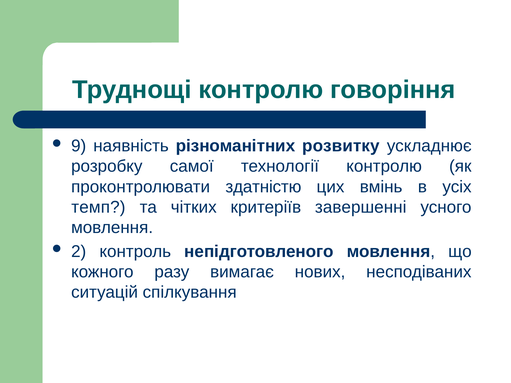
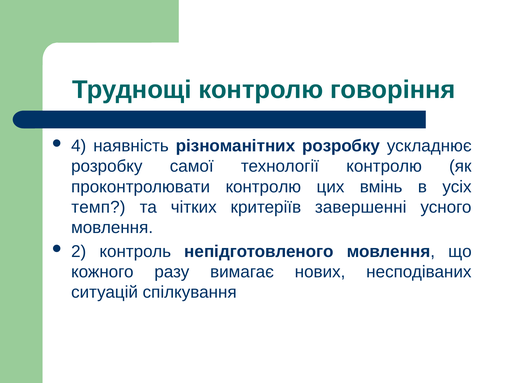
9: 9 -> 4 (79, 146)
різноманітних розвитку: розвитку -> розробку (341, 146)
проконтролювати здатністю: здатністю -> контролю (263, 187)
